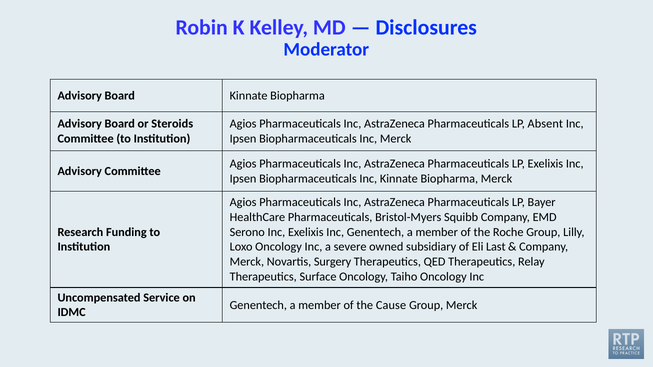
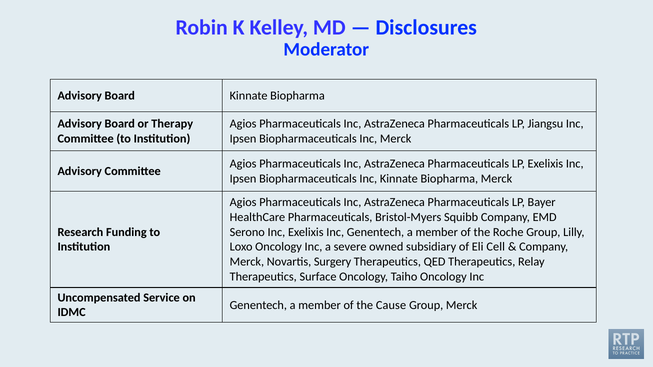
Steroids: Steroids -> Therapy (172, 124)
Absent: Absent -> Jiangsu (545, 124)
Last: Last -> Cell (496, 247)
